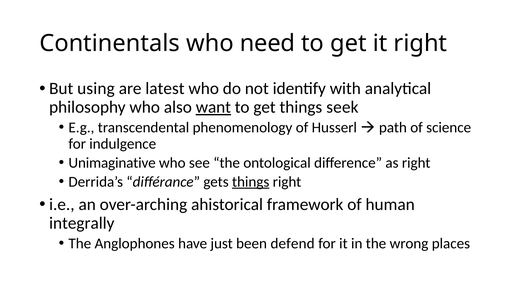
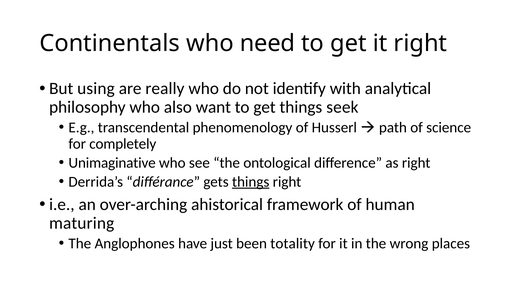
latest: latest -> really (165, 89)
want underline: present -> none (213, 107)
indulgence: indulgence -> completely (123, 144)
integrally: integrally -> maturing (82, 223)
defend: defend -> totality (293, 243)
